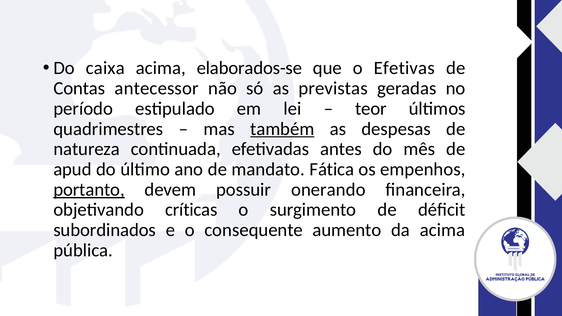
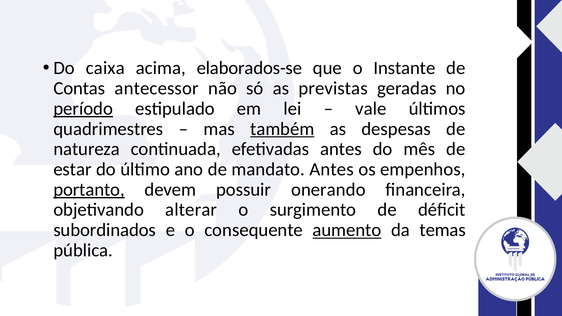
Efetivas: Efetivas -> Instante (405, 68)
período underline: none -> present (83, 109)
teor: teor -> vale (371, 109)
apud: apud -> estar (72, 169)
mandato Fática: Fática -> Antes (332, 169)
críticas: críticas -> alterar (191, 210)
aumento underline: none -> present (347, 230)
da acima: acima -> temas (443, 230)
